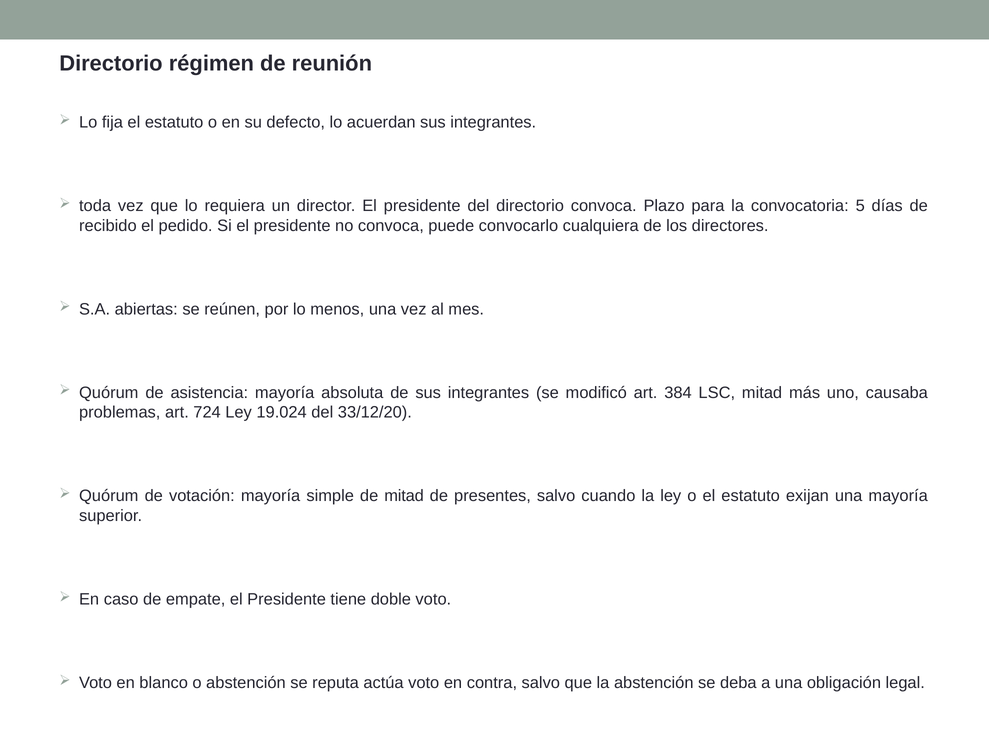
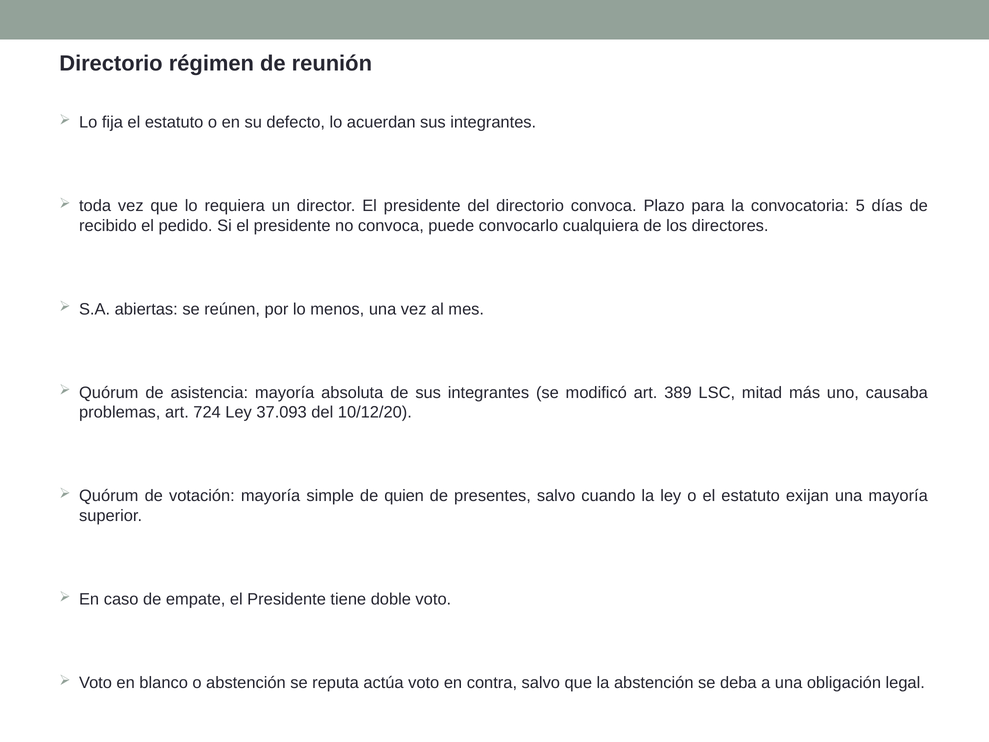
384: 384 -> 389 (678, 393)
19.024: 19.024 -> 37.093 (282, 412)
33/12/20: 33/12/20 -> 10/12/20 (375, 412)
de mitad: mitad -> quien (404, 496)
